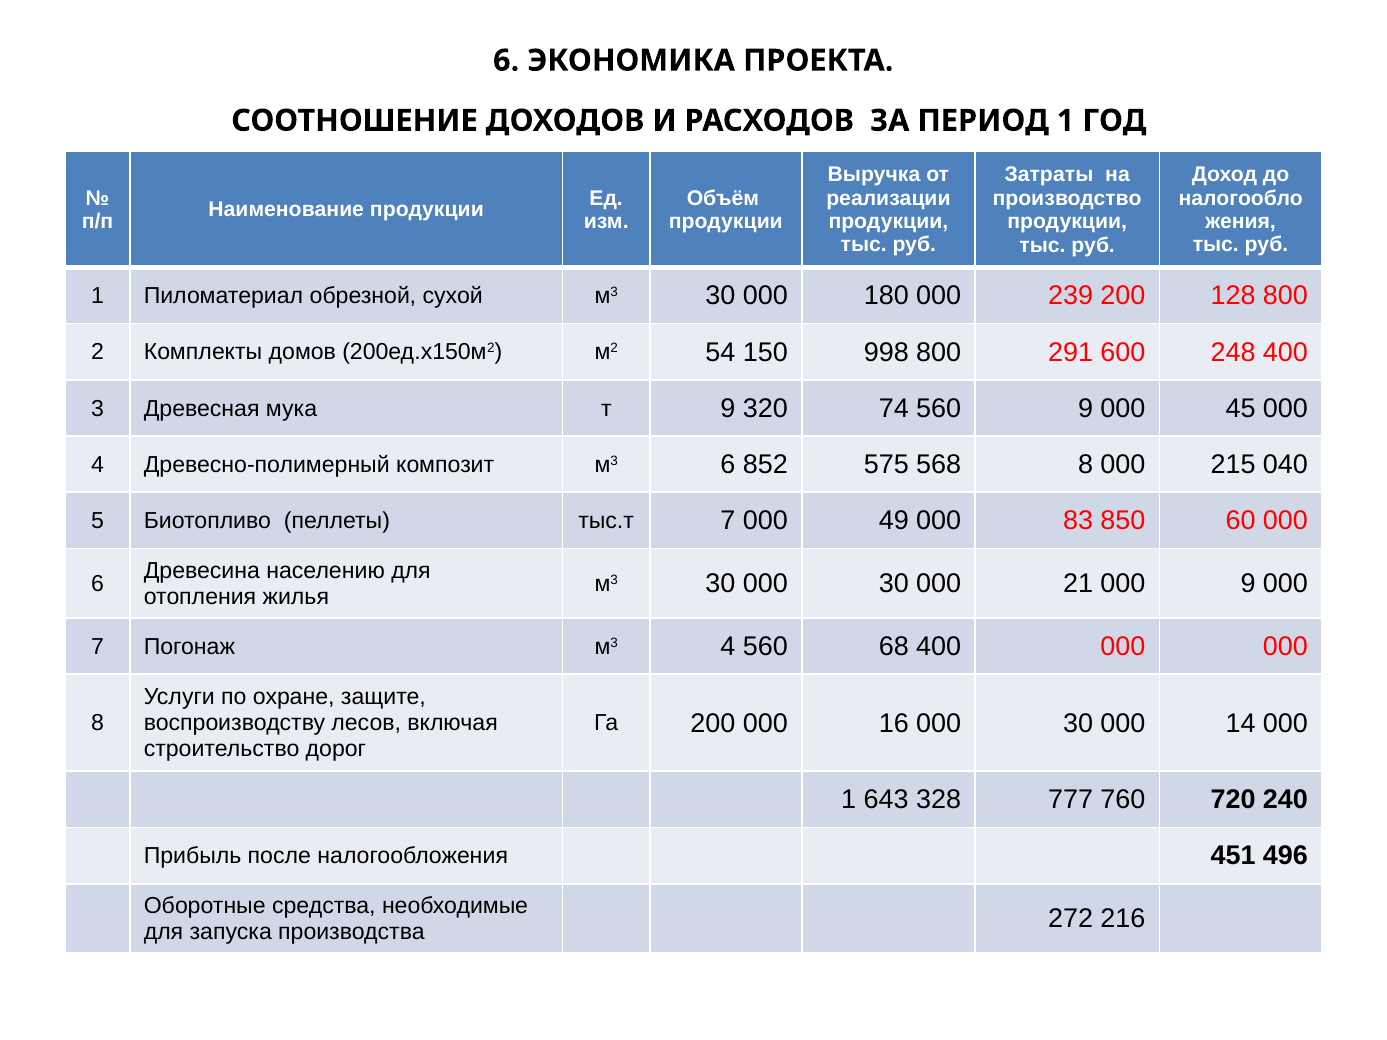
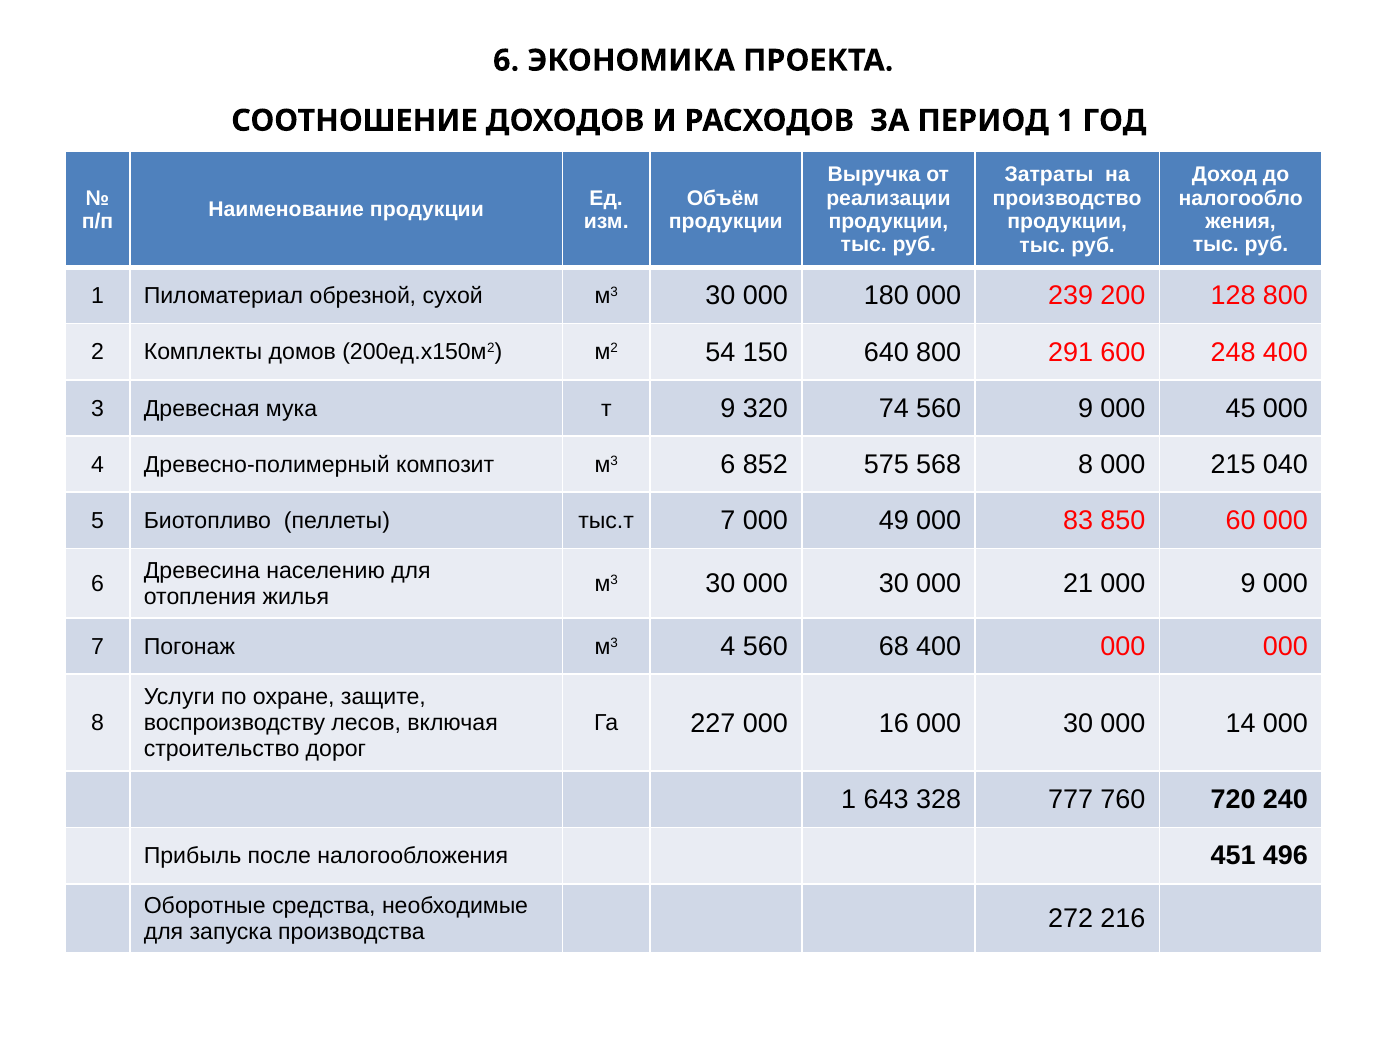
998: 998 -> 640 (886, 352)
Га 200: 200 -> 227 (713, 723)
